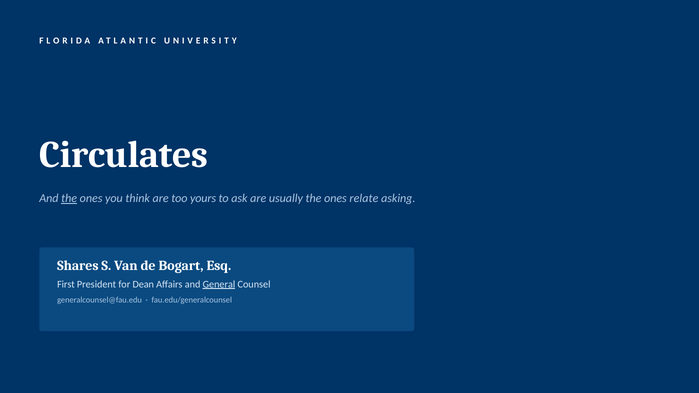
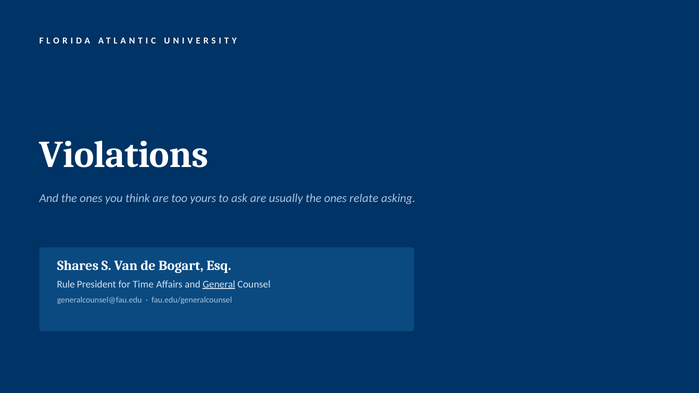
Circulates: Circulates -> Violations (124, 155)
the underline: present -> none (69, 198)
First: First -> Rule (66, 284)
Dean: Dean -> Time (143, 284)
